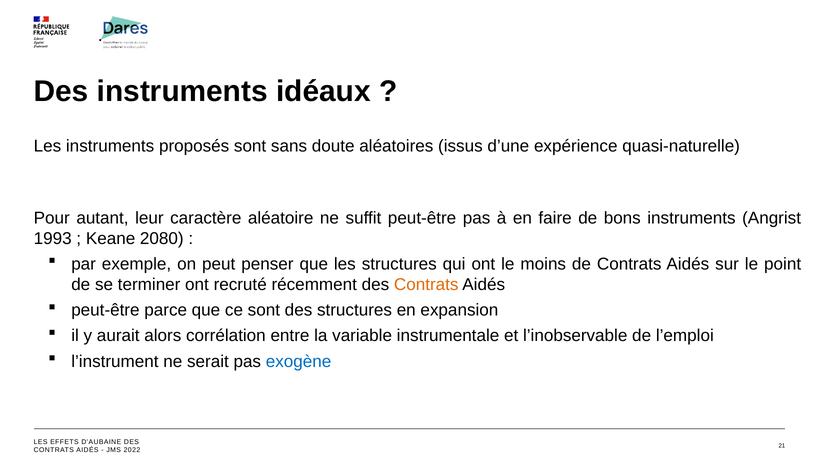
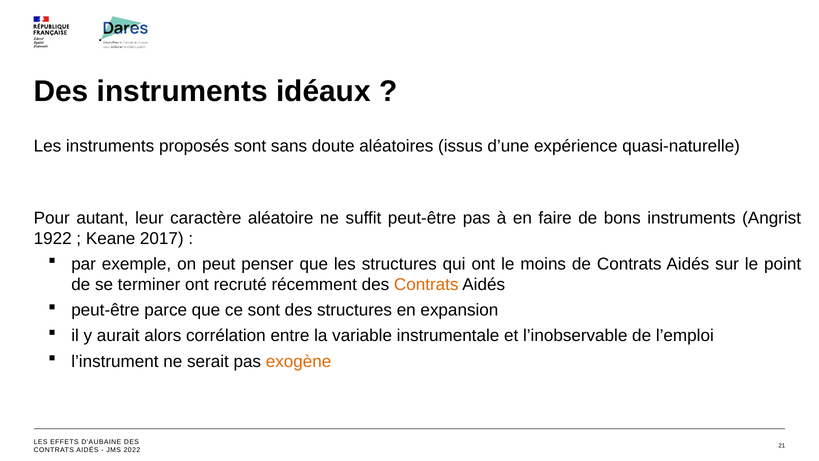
1993: 1993 -> 1922 (53, 238)
2080: 2080 -> 2017 (162, 238)
exogène colour: blue -> orange (299, 361)
